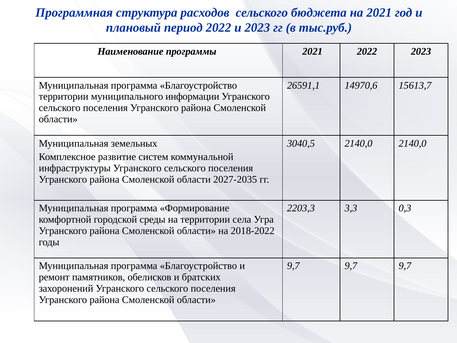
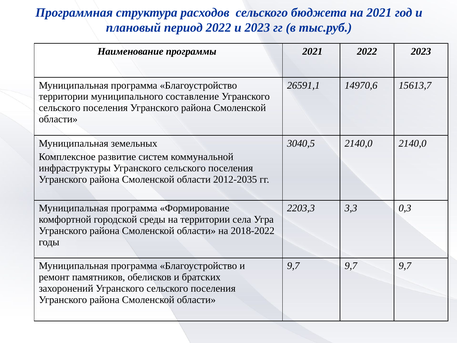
информации: информации -> составление (192, 97)
2027-2035: 2027-2035 -> 2012-2035 (235, 179)
